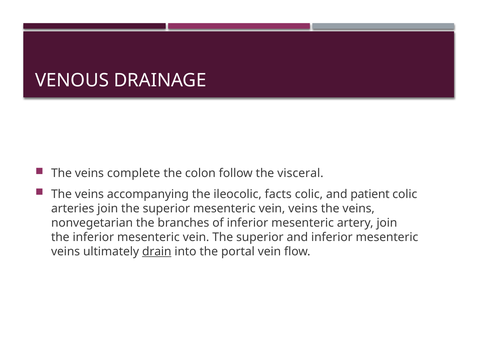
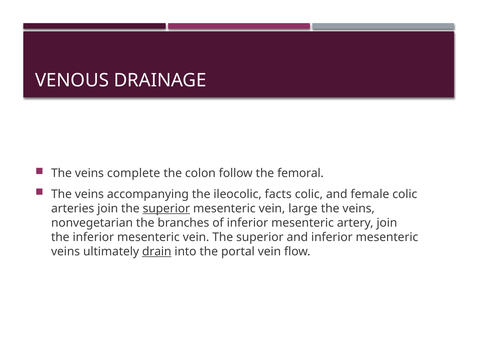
visceral: visceral -> femoral (301, 173)
patient: patient -> female (370, 194)
superior underline: none -> present (166, 208)
vein veins: veins -> large (303, 208)
